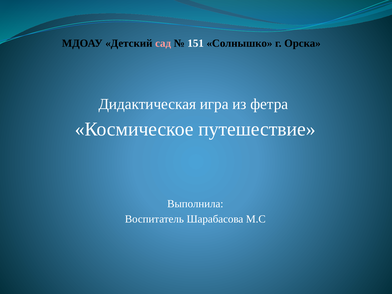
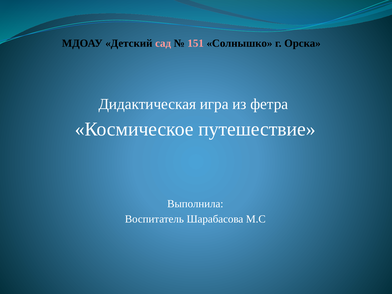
151 colour: white -> pink (196, 43)
